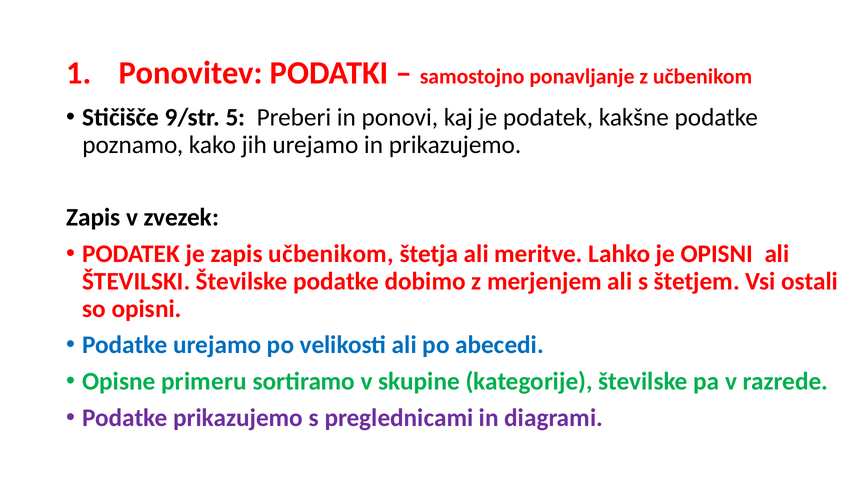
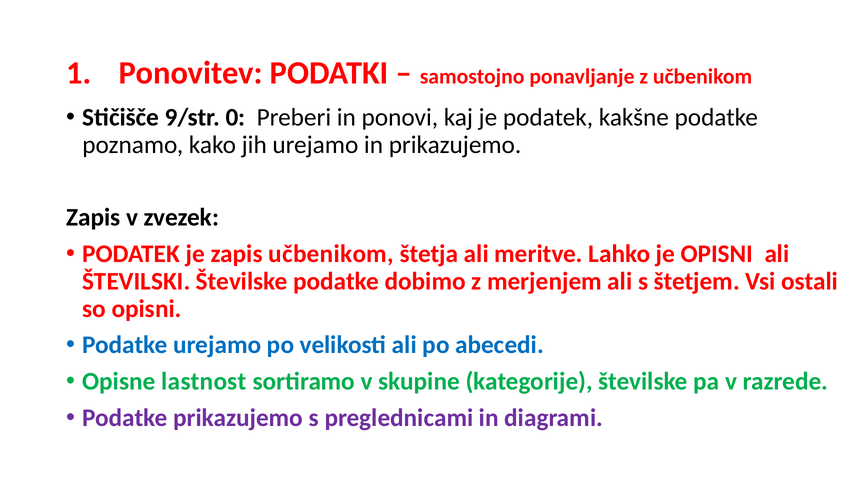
5: 5 -> 0 (235, 117)
primeru: primeru -> lastnost (204, 381)
